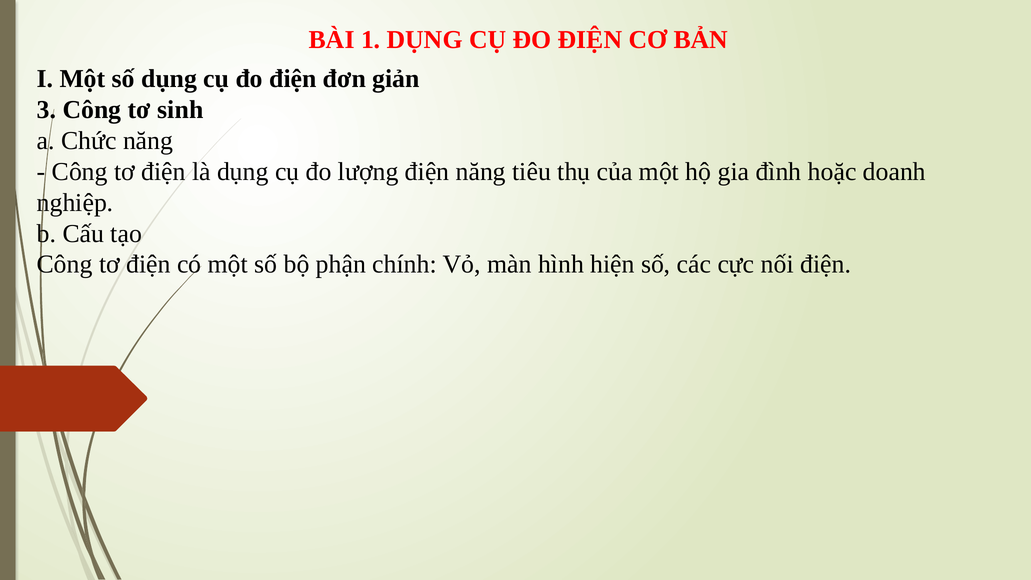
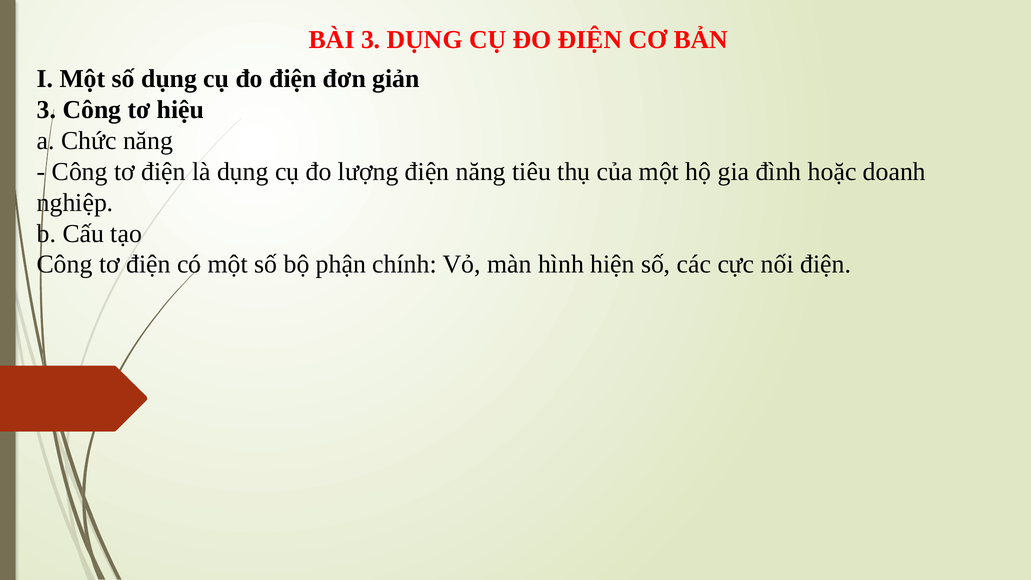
BÀI 1: 1 -> 3 (371, 40)
sinh: sinh -> hiệu (181, 110)
